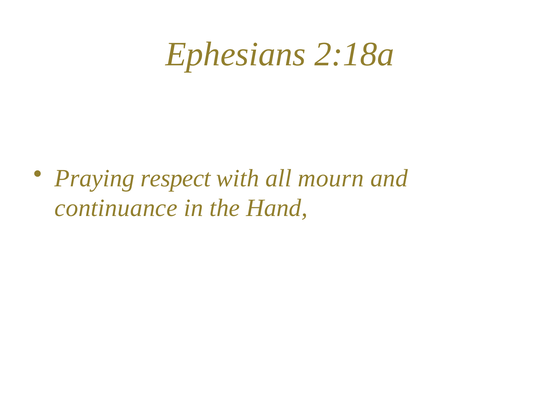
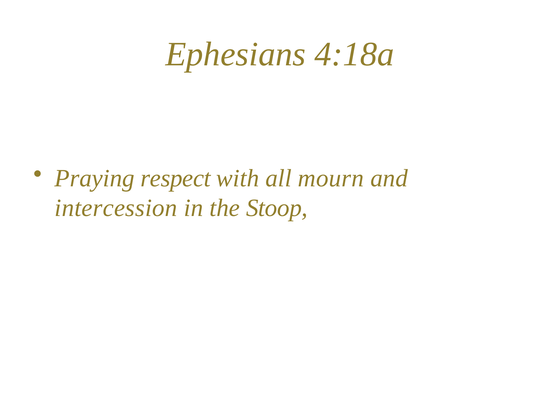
2:18a: 2:18a -> 4:18a (354, 54)
continuance: continuance -> intercession (116, 208)
Hand: Hand -> Stoop (277, 208)
